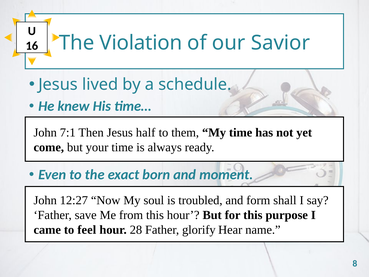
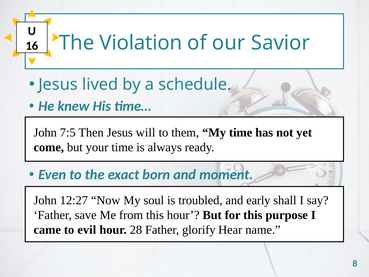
7:1: 7:1 -> 7:5 (68, 132)
half: half -> will (146, 132)
form: form -> early (258, 200)
feel: feel -> evil (87, 230)
